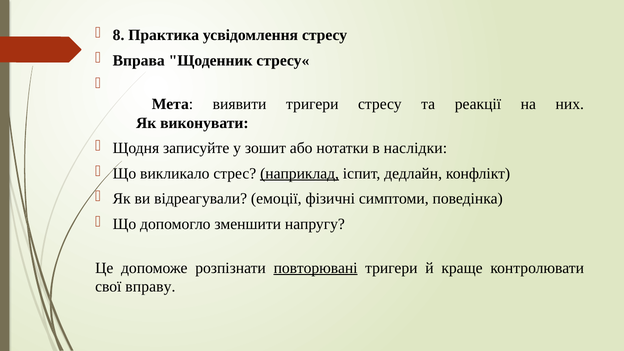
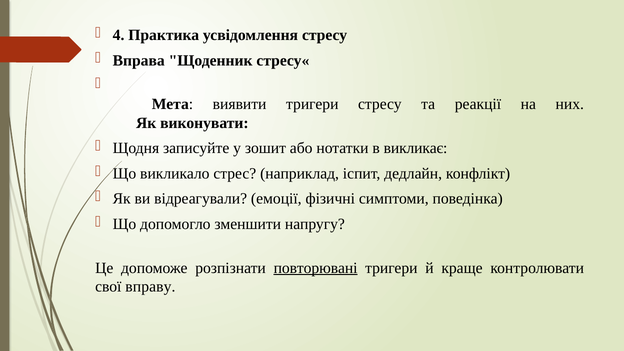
8: 8 -> 4 (119, 35)
наслідки: наслідки -> викликає (416, 148)
наприклад underline: present -> none (300, 173)
